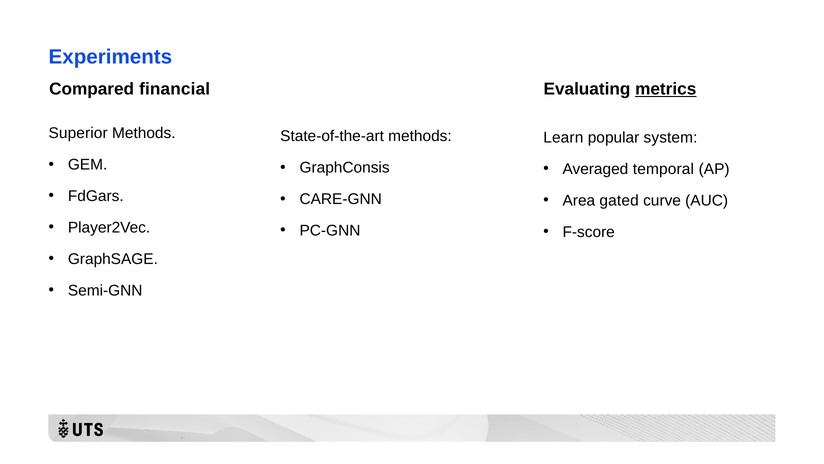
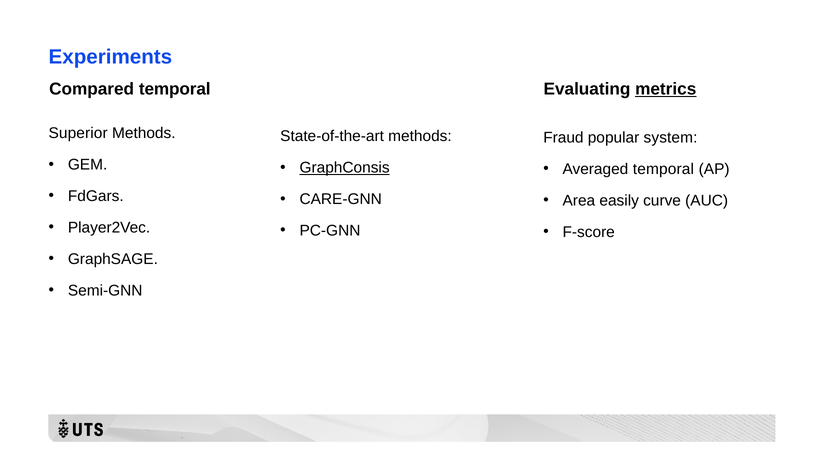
Compared financial: financial -> temporal (175, 89)
Learn: Learn -> Fraud (563, 138)
GraphConsis underline: none -> present (345, 168)
gated: gated -> easily (619, 200)
